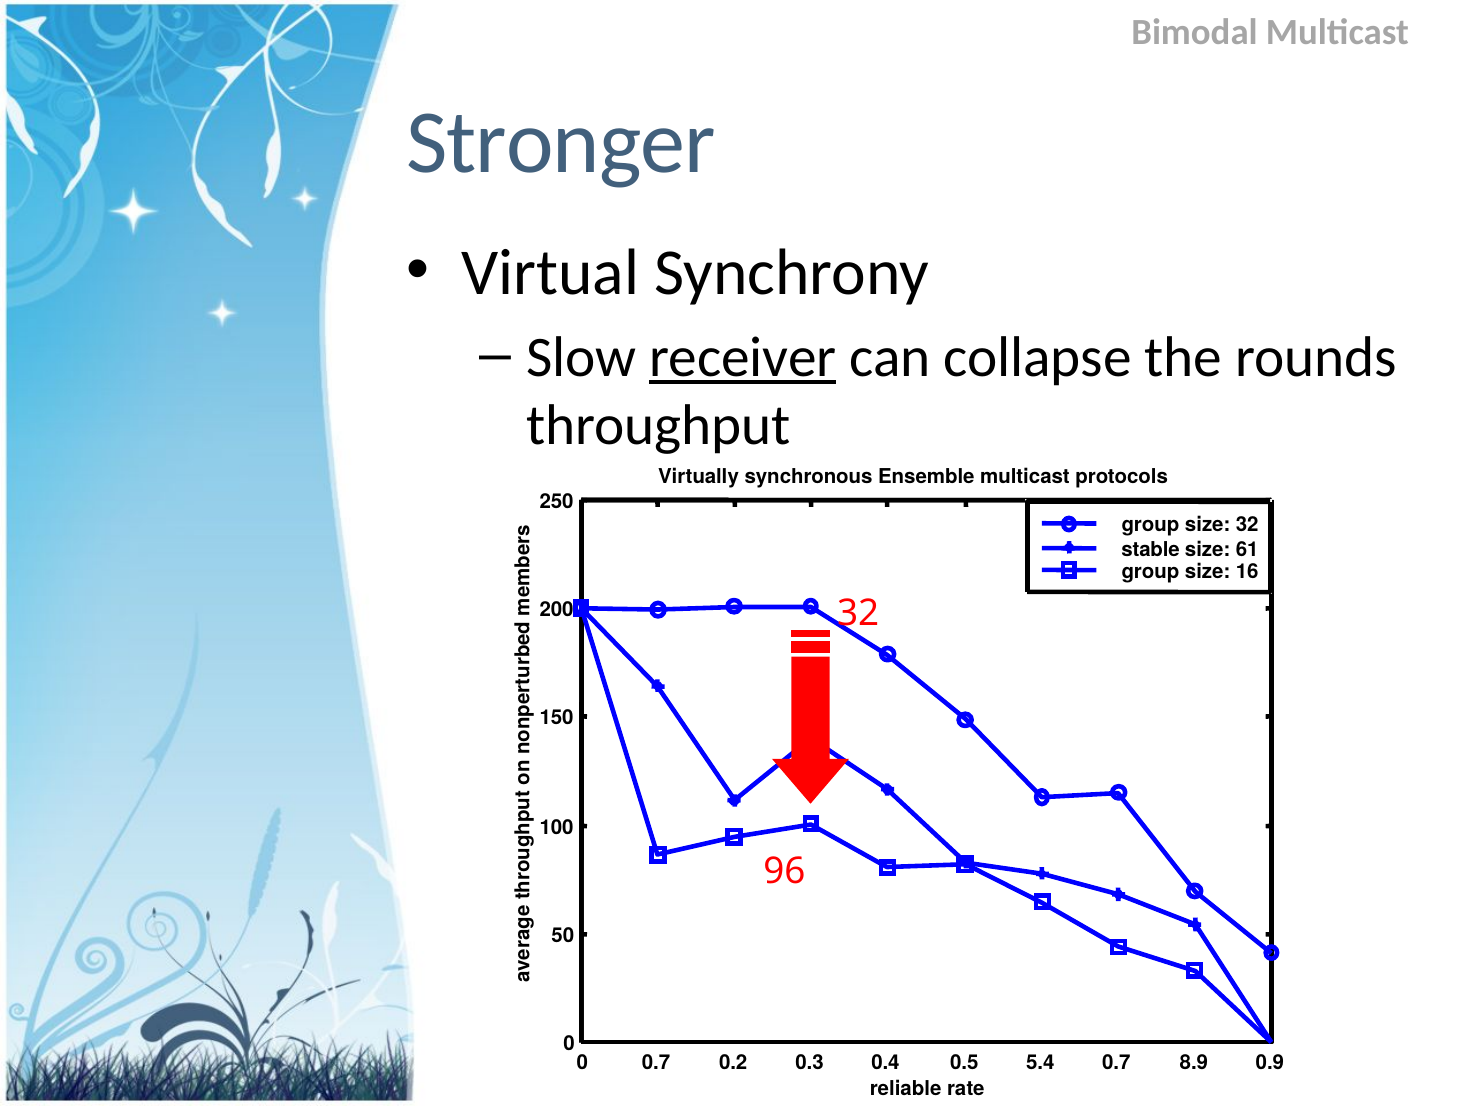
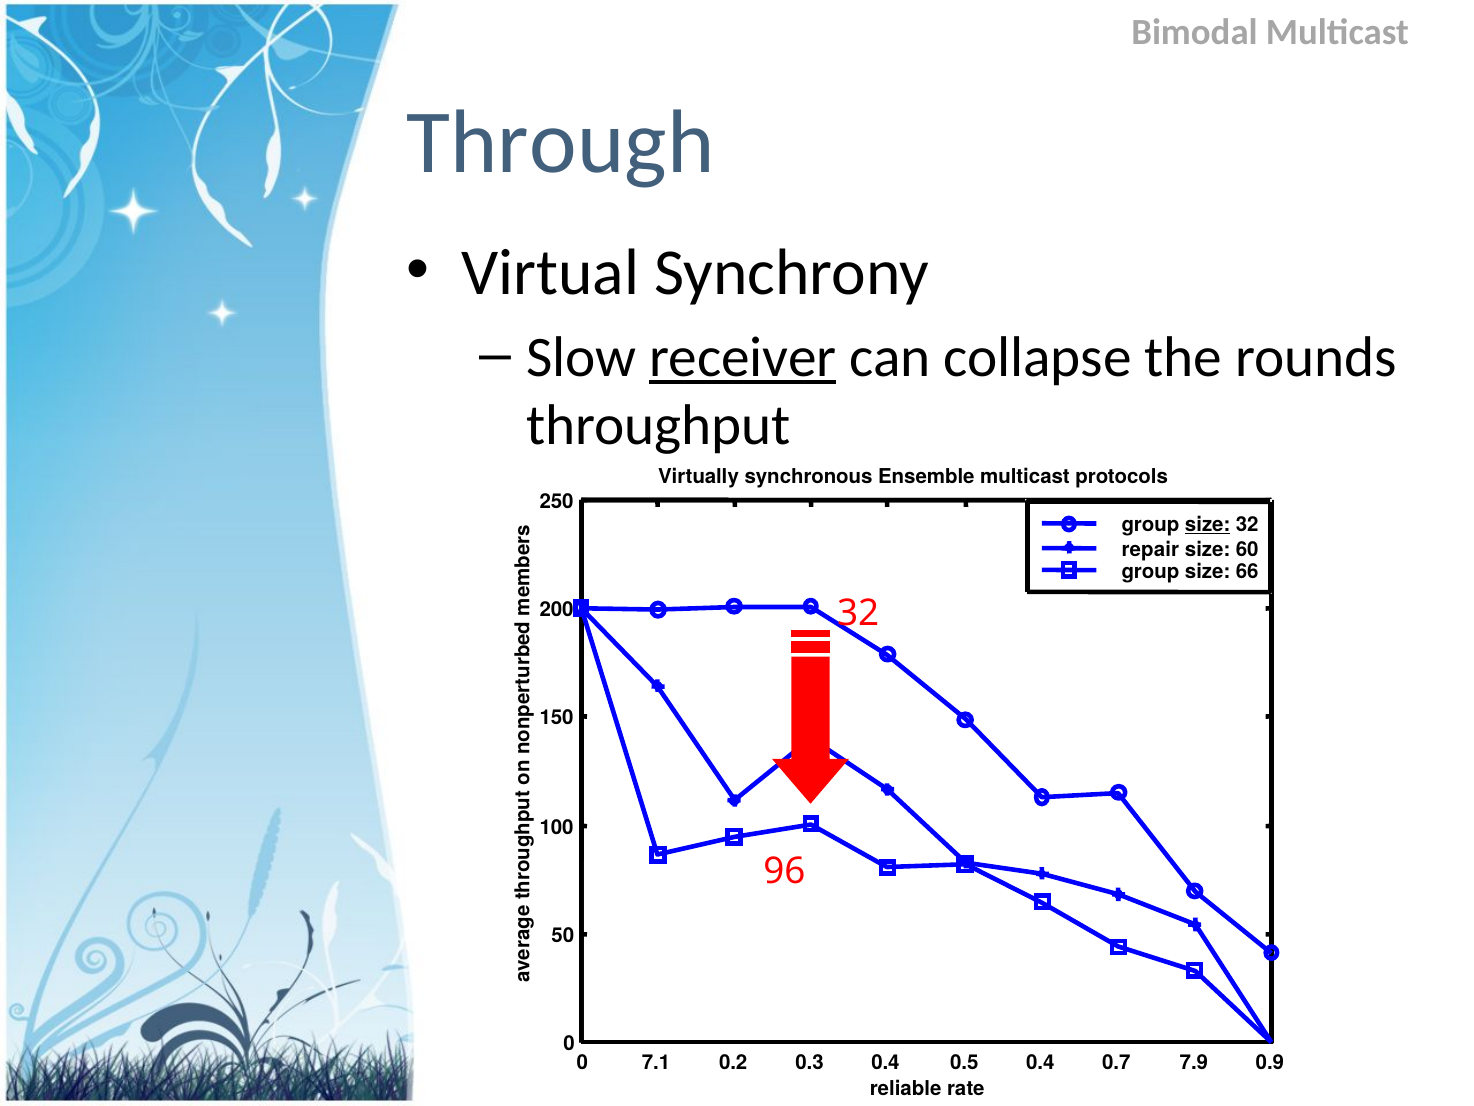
Stronger: Stronger -> Through (560, 143)
size underline: none -> present (1208, 524)
stable: stable -> repair (1150, 549)
61: 61 -> 60 (1247, 549)
16: 16 -> 66 (1247, 571)
0 0.7: 0.7 -> 7.1 (656, 1062)
0.5 5.4: 5.4 -> 0.4 (1040, 1062)
8.9: 8.9 -> 7.9 (1194, 1062)
